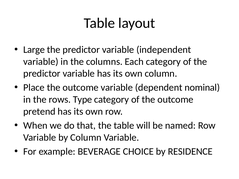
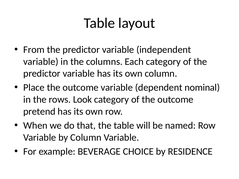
Large: Large -> From (34, 50)
Type: Type -> Look (82, 100)
